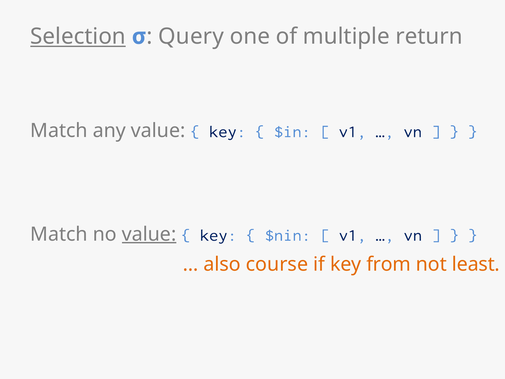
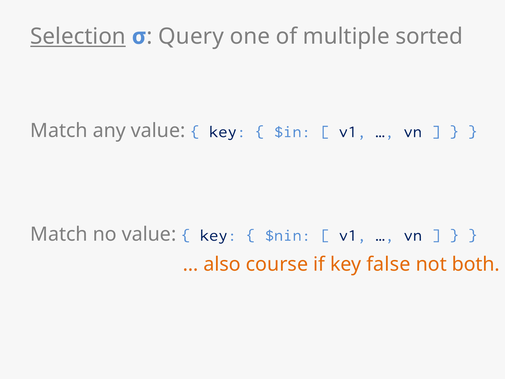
return: return -> sorted (429, 36)
value underline: present -> none (149, 234)
from: from -> false (388, 264)
least: least -> both (476, 264)
